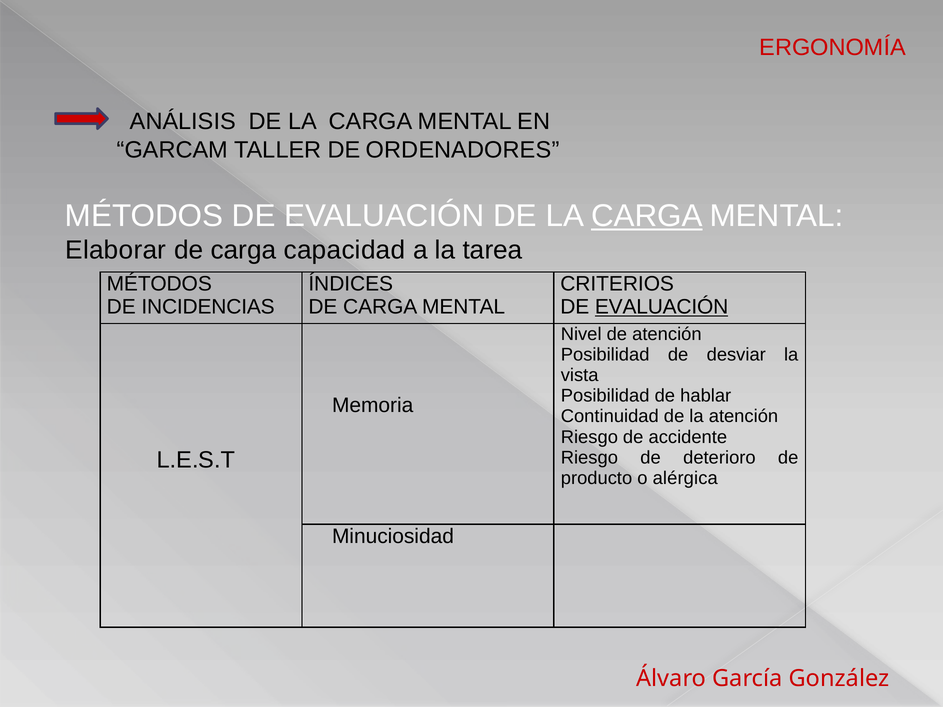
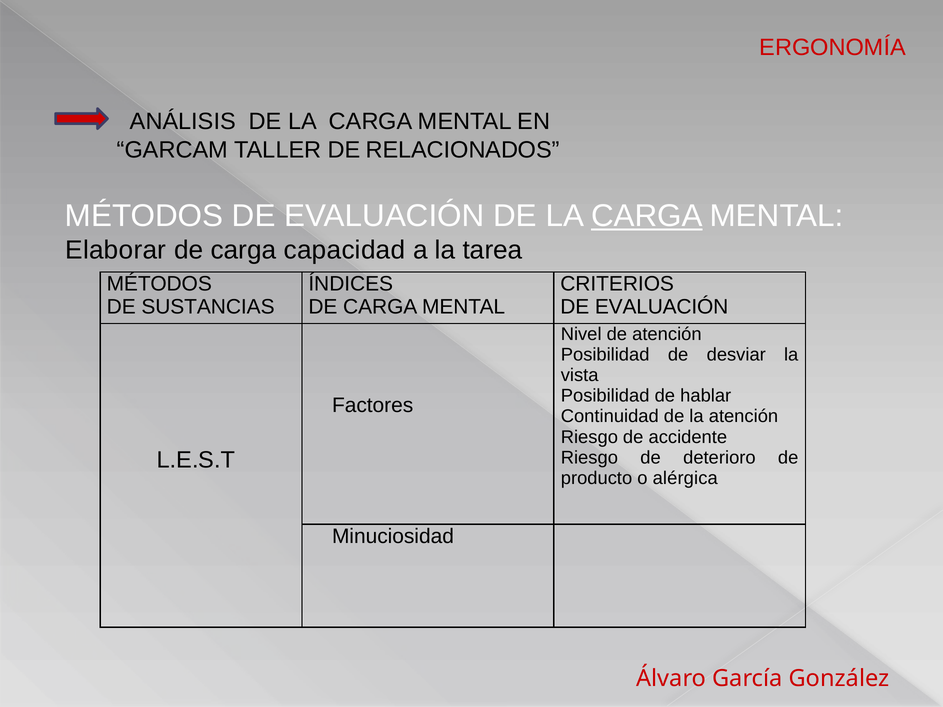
ORDENADORES: ORDENADORES -> RELACIONADOS (463, 150)
INCIDENCIAS: INCIDENCIAS -> SUSTANCIAS (208, 307)
EVALUACIÓN underline: present -> none (662, 307)
Memoria: Memoria -> Factores (373, 405)
